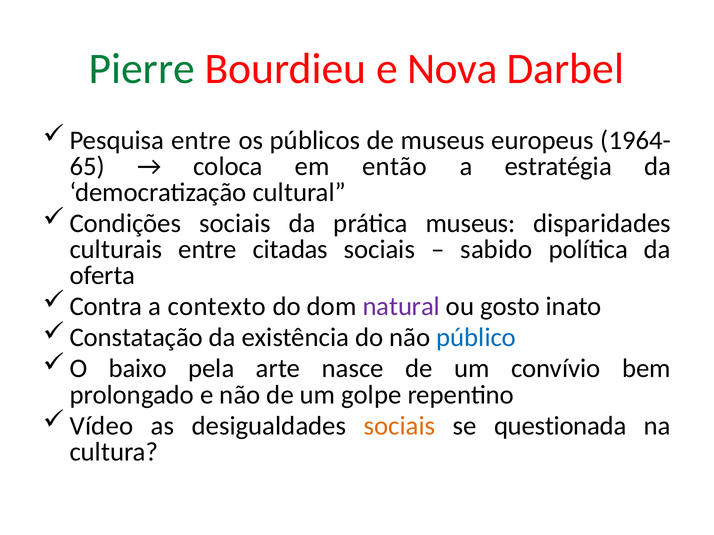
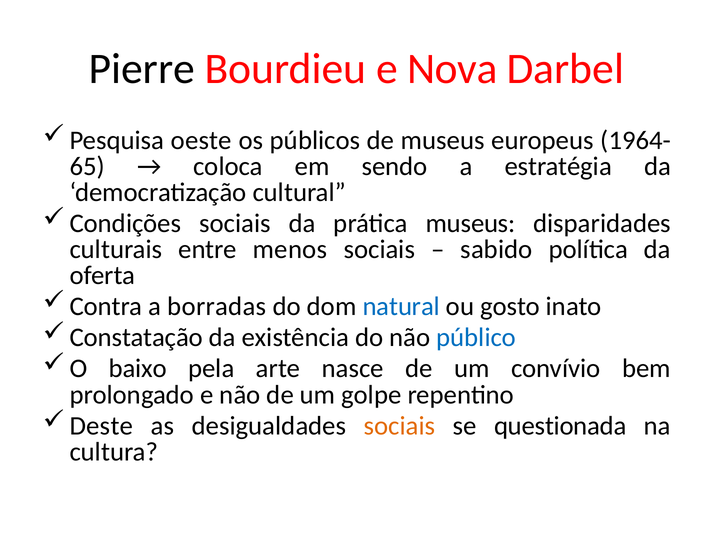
Pierre colour: green -> black (142, 69)
Pesquisa entre: entre -> oeste (201, 141)
então: então -> sendo (395, 167)
citadas: citadas -> menos (290, 250)
contexto: contexto -> borradas (217, 307)
natural colour: purple -> blue (401, 307)
Vídeo: Vídeo -> Deste (101, 426)
